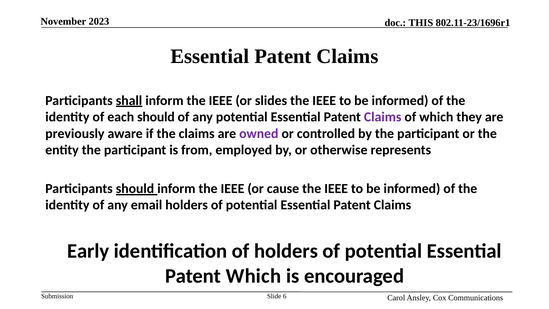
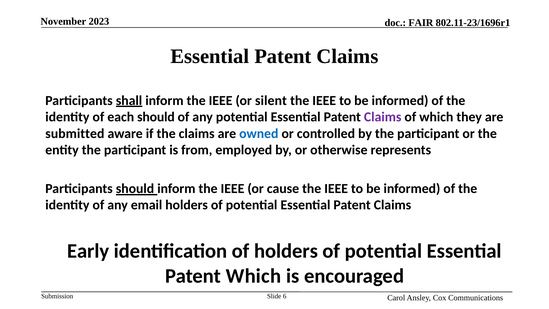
THIS: THIS -> FAIR (421, 23)
slides: slides -> silent (271, 100)
previously: previously -> submitted (75, 133)
owned colour: purple -> blue (259, 133)
